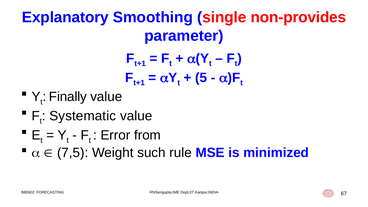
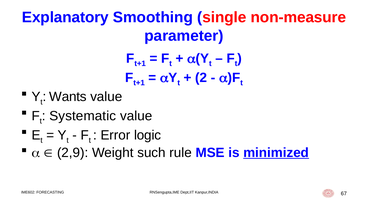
non-provides: non-provides -> non-measure (298, 17)
5: 5 -> 2 (201, 78)
Finally: Finally -> Wants (68, 97)
from: from -> logic (148, 135)
7,5: 7,5 -> 2,9 (73, 153)
minimized underline: none -> present (276, 153)
